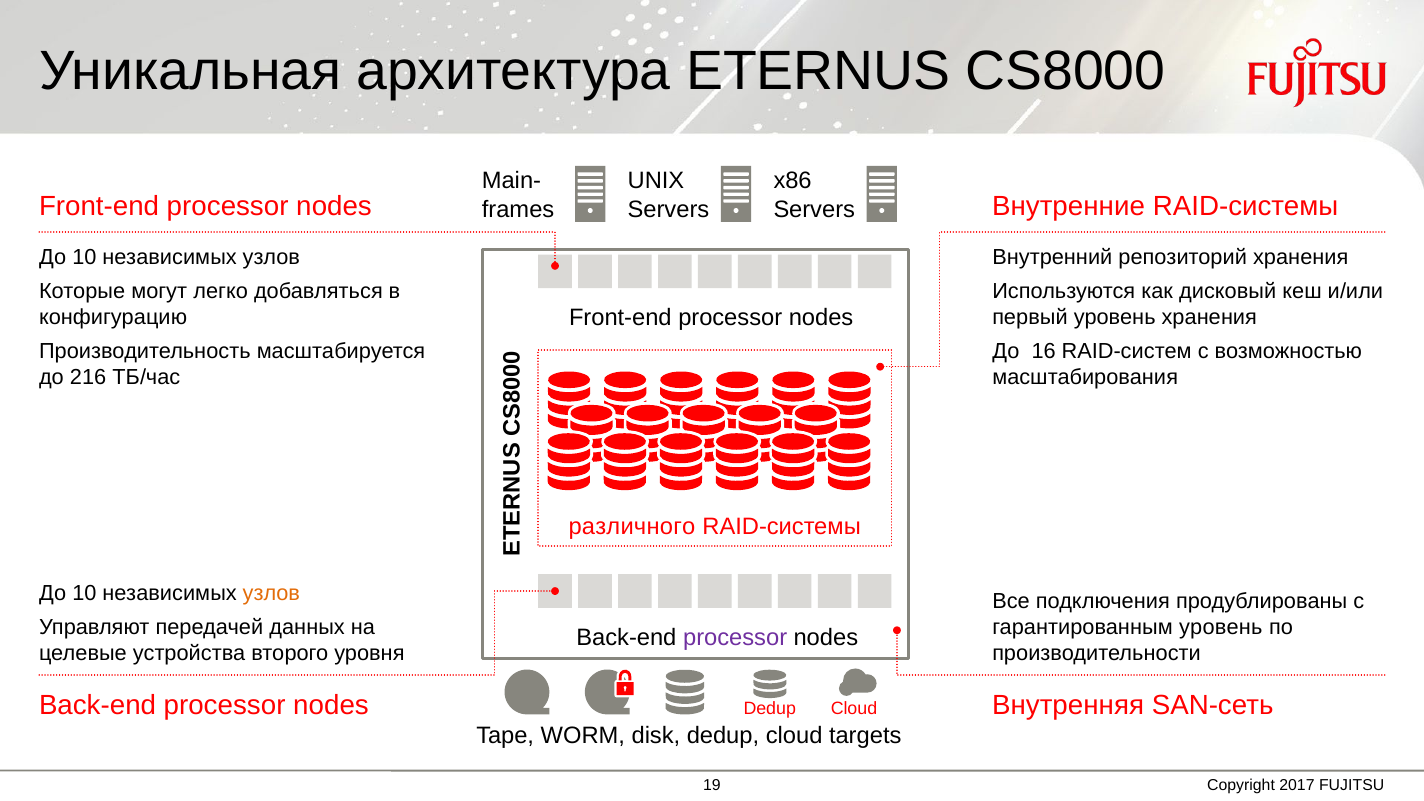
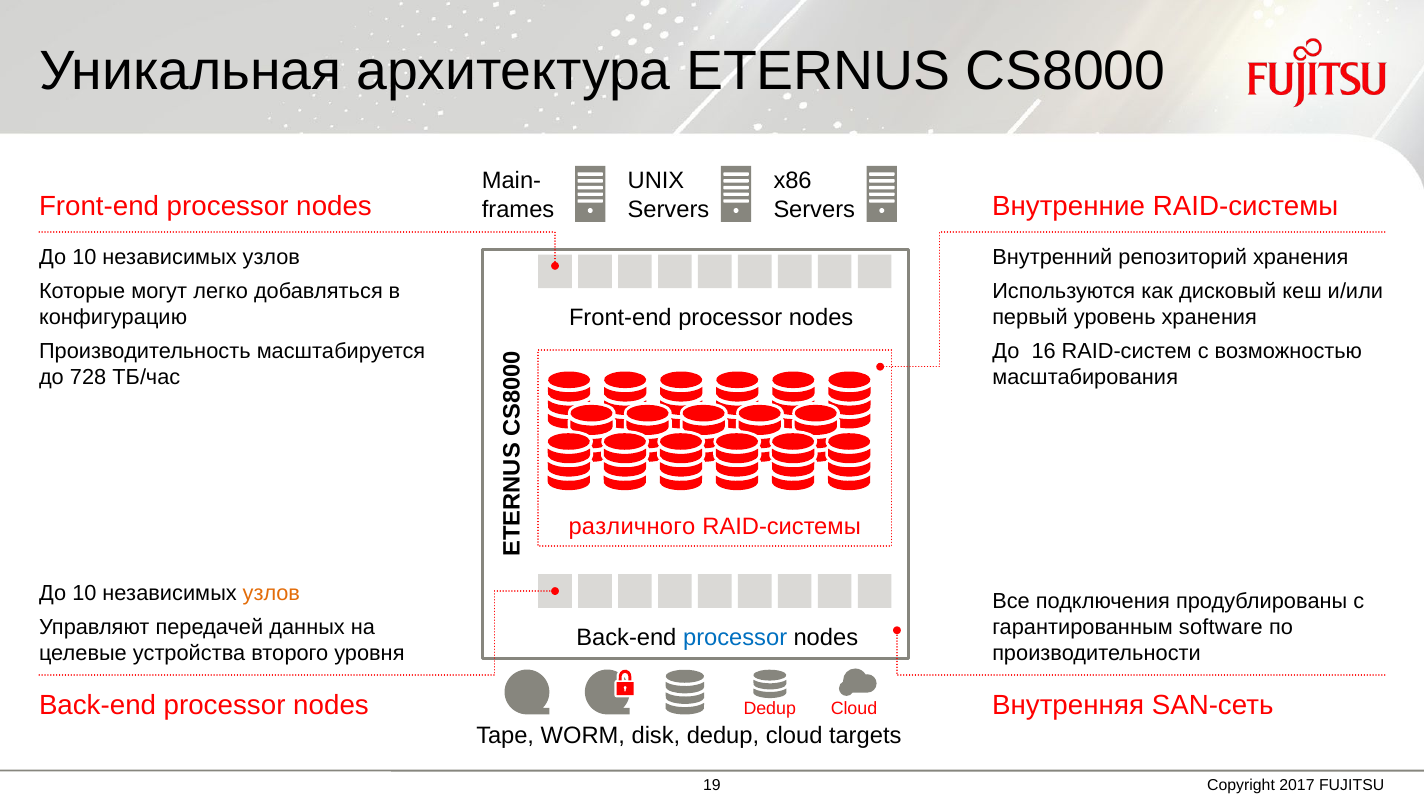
216: 216 -> 728 (88, 377)
гарантированным уровень: уровень -> software (1221, 627)
processor colour: purple -> blue (735, 638)
